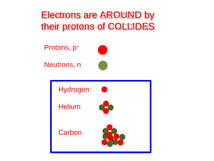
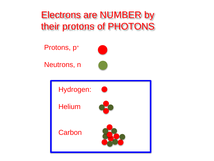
AROUND: AROUND -> NUMBER (121, 15)
COLLIDES: COLLIDES -> PHOTONS (131, 26)
